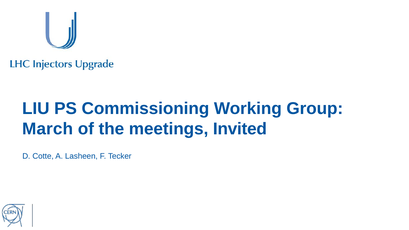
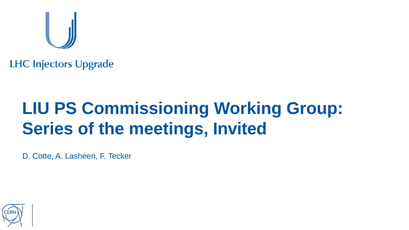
March: March -> Series (48, 129)
